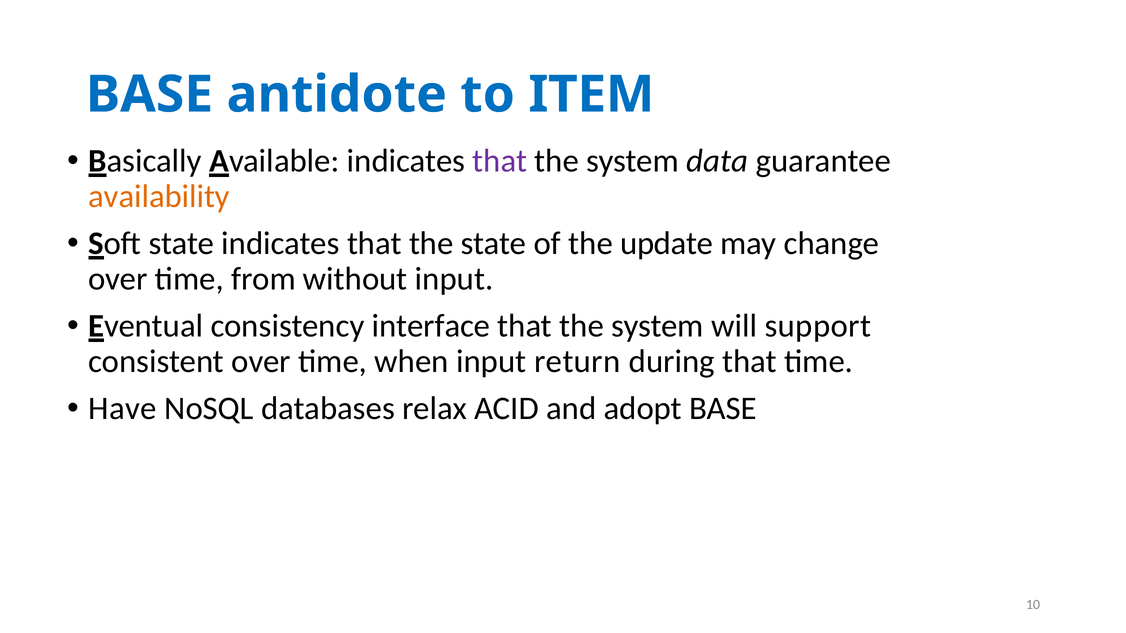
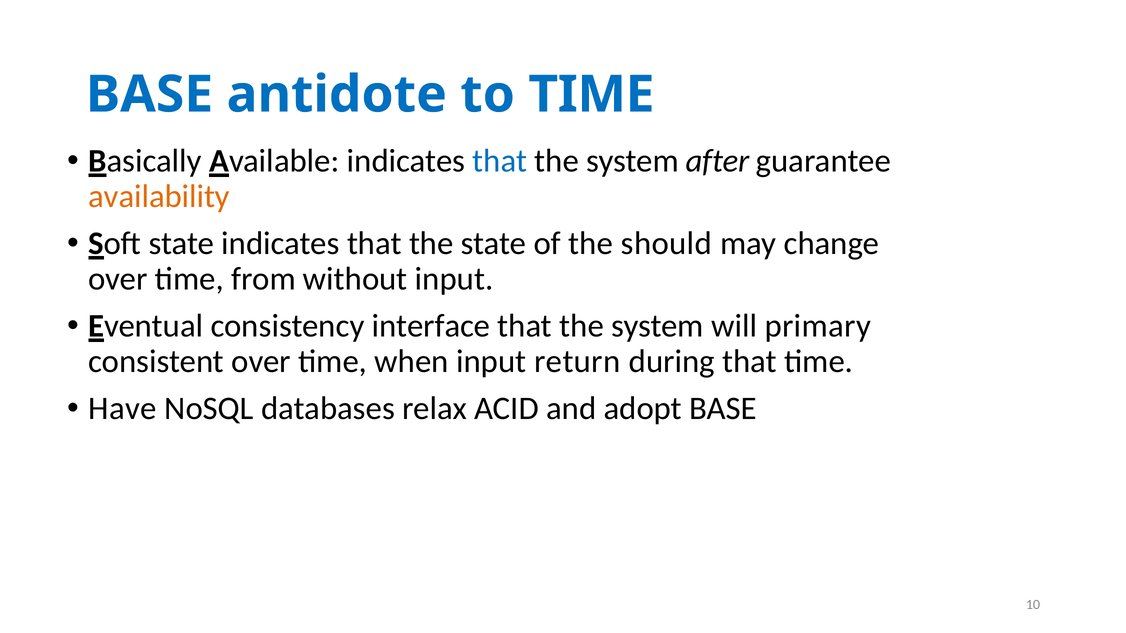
to ITEM: ITEM -> TIME (591, 95)
that colour: purple -> blue (500, 161)
data: data -> after (718, 161)
update: update -> should (666, 244)
support: support -> primary (818, 326)
